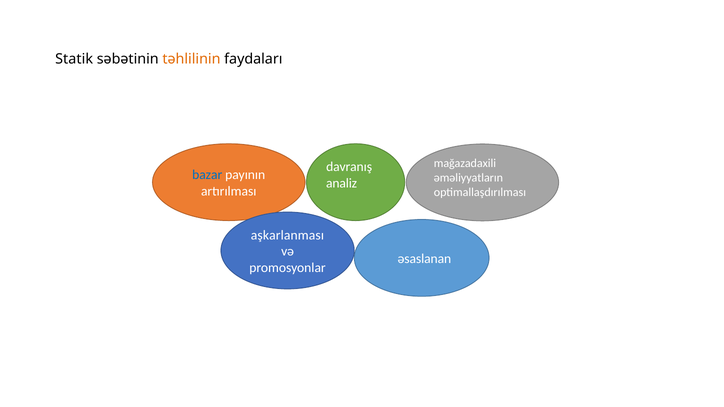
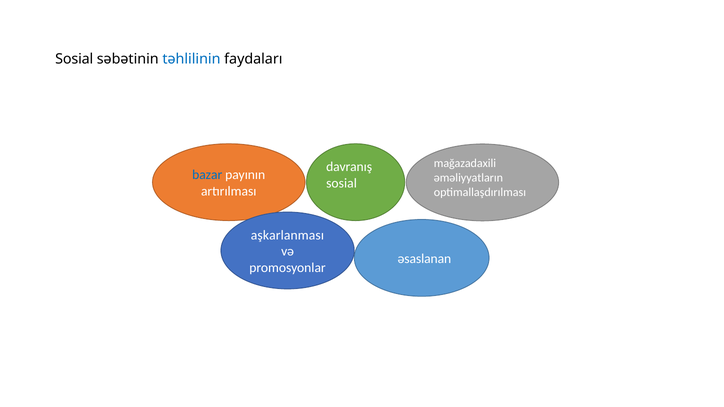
Statik: Statik -> Sosial (74, 59)
təhlilinin colour: orange -> blue (191, 59)
analiz: analiz -> sosial (342, 183)
